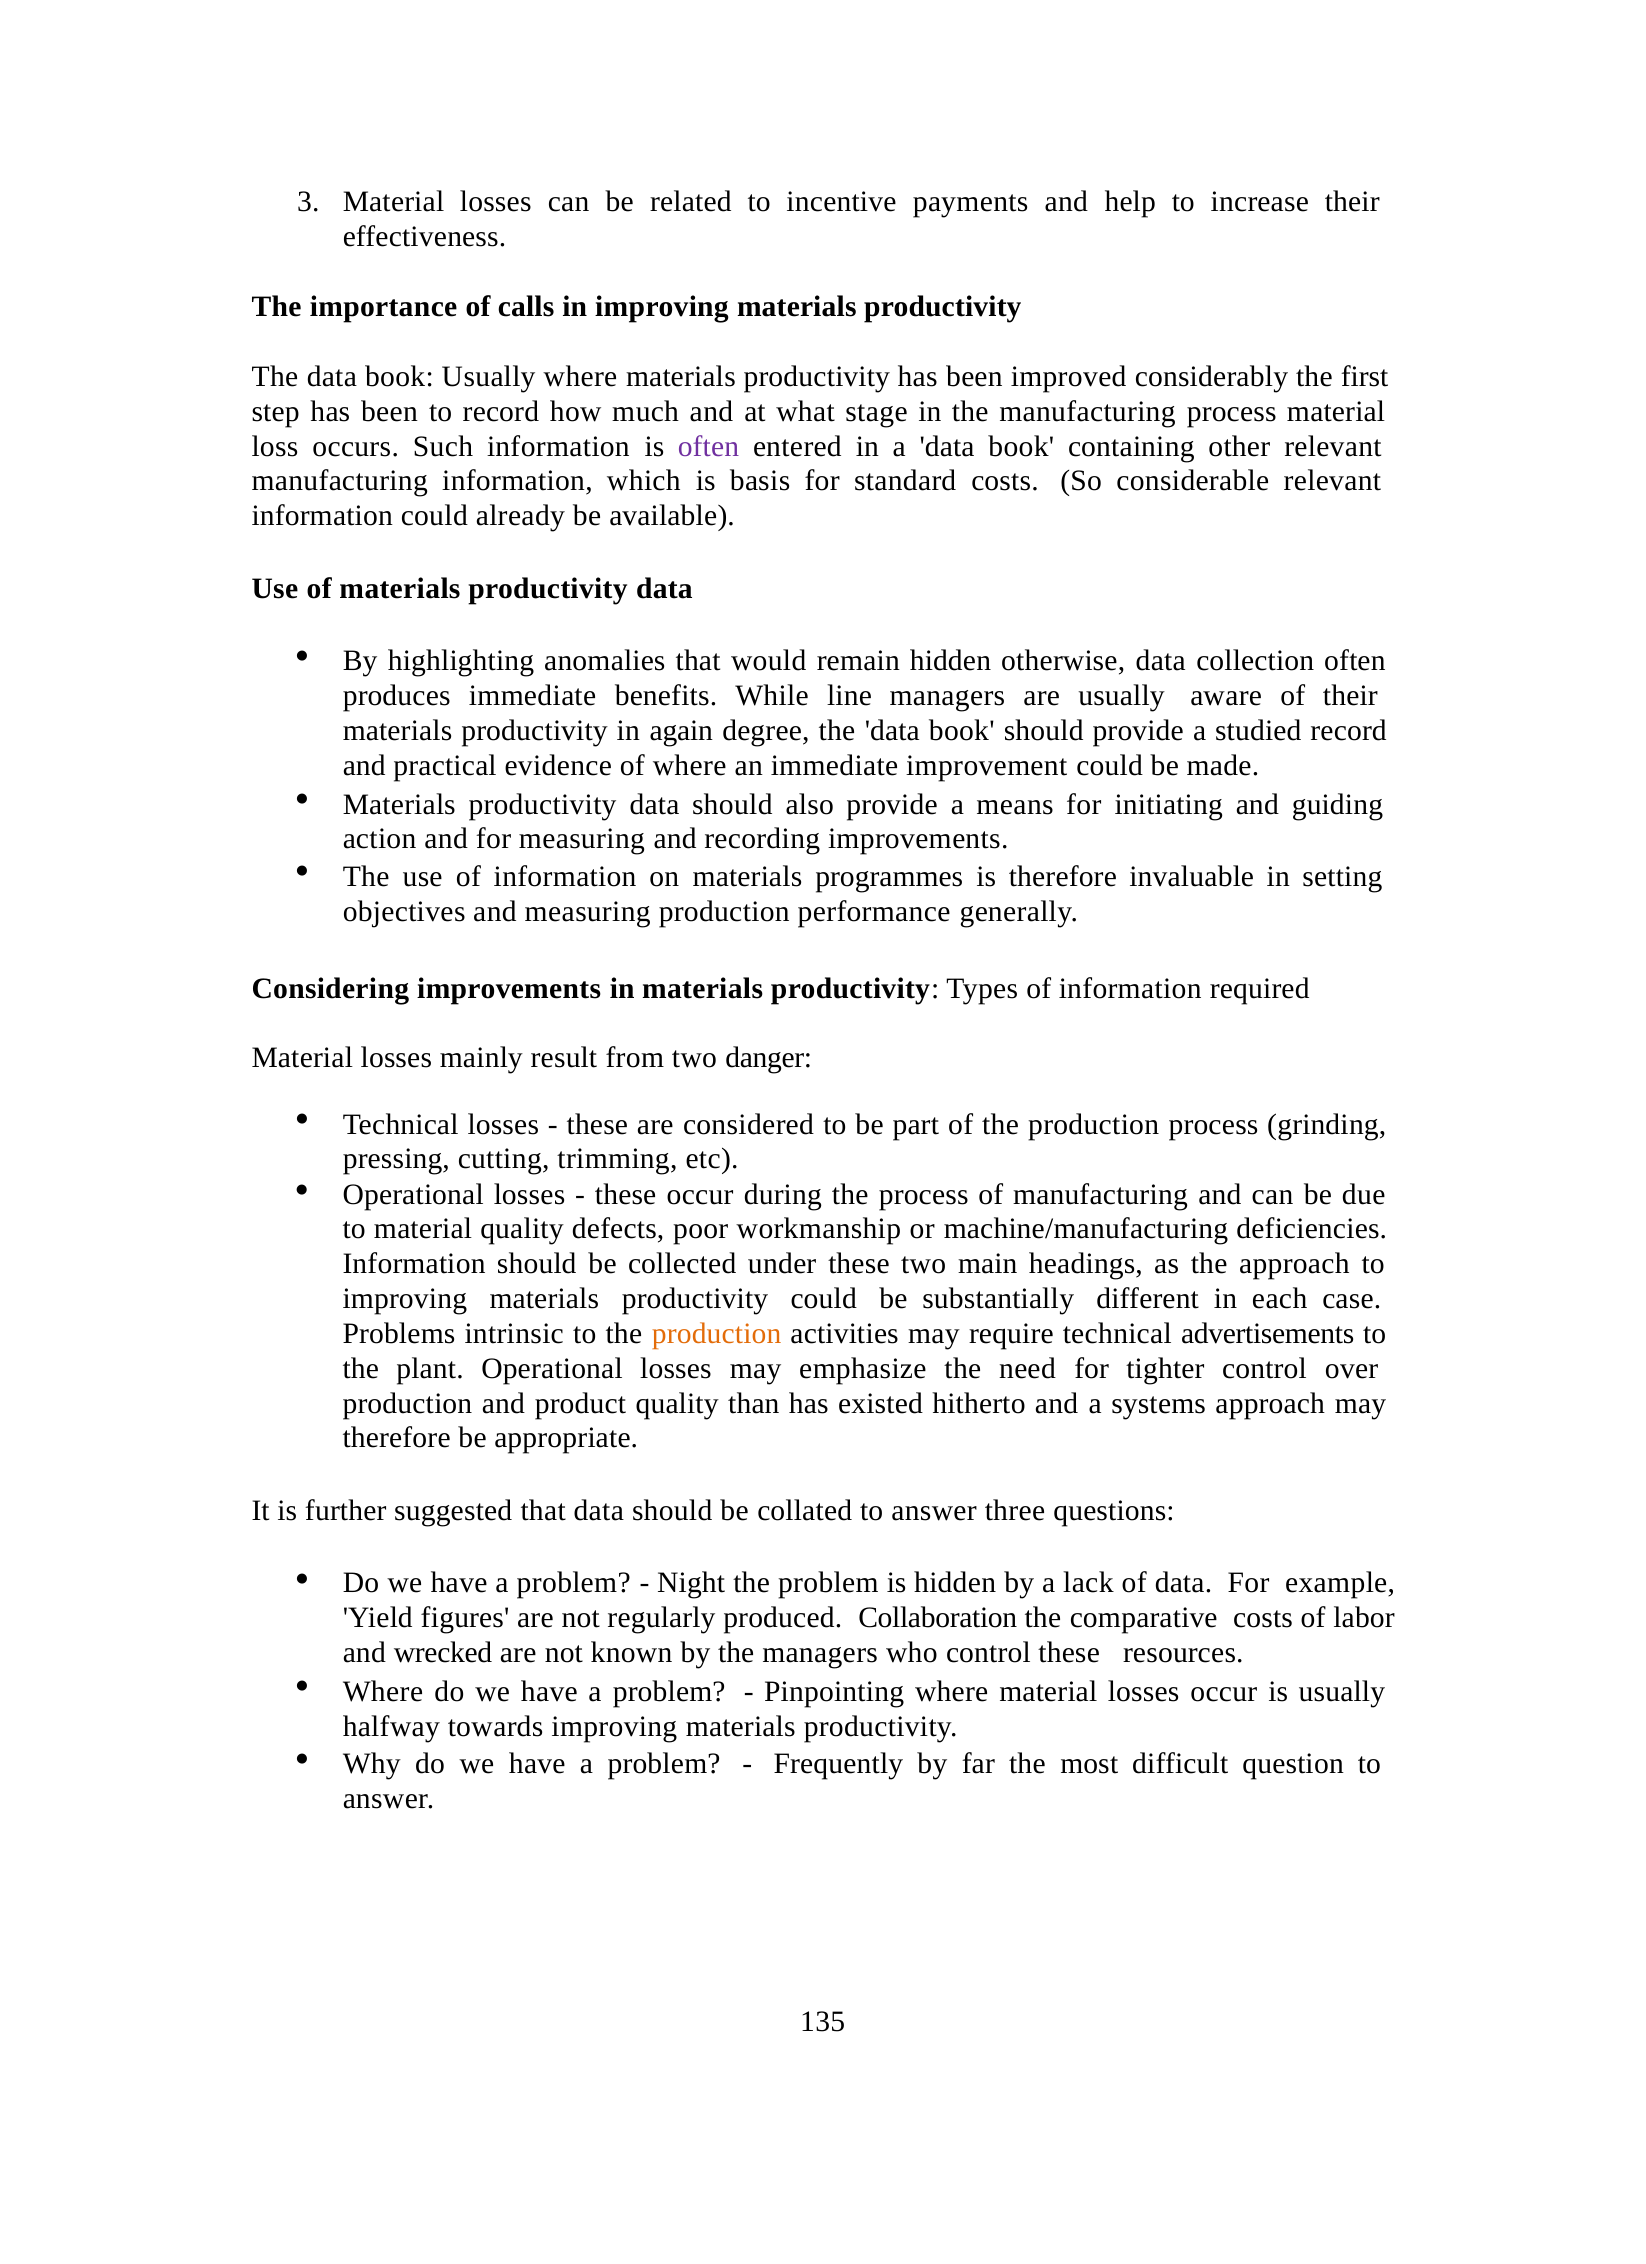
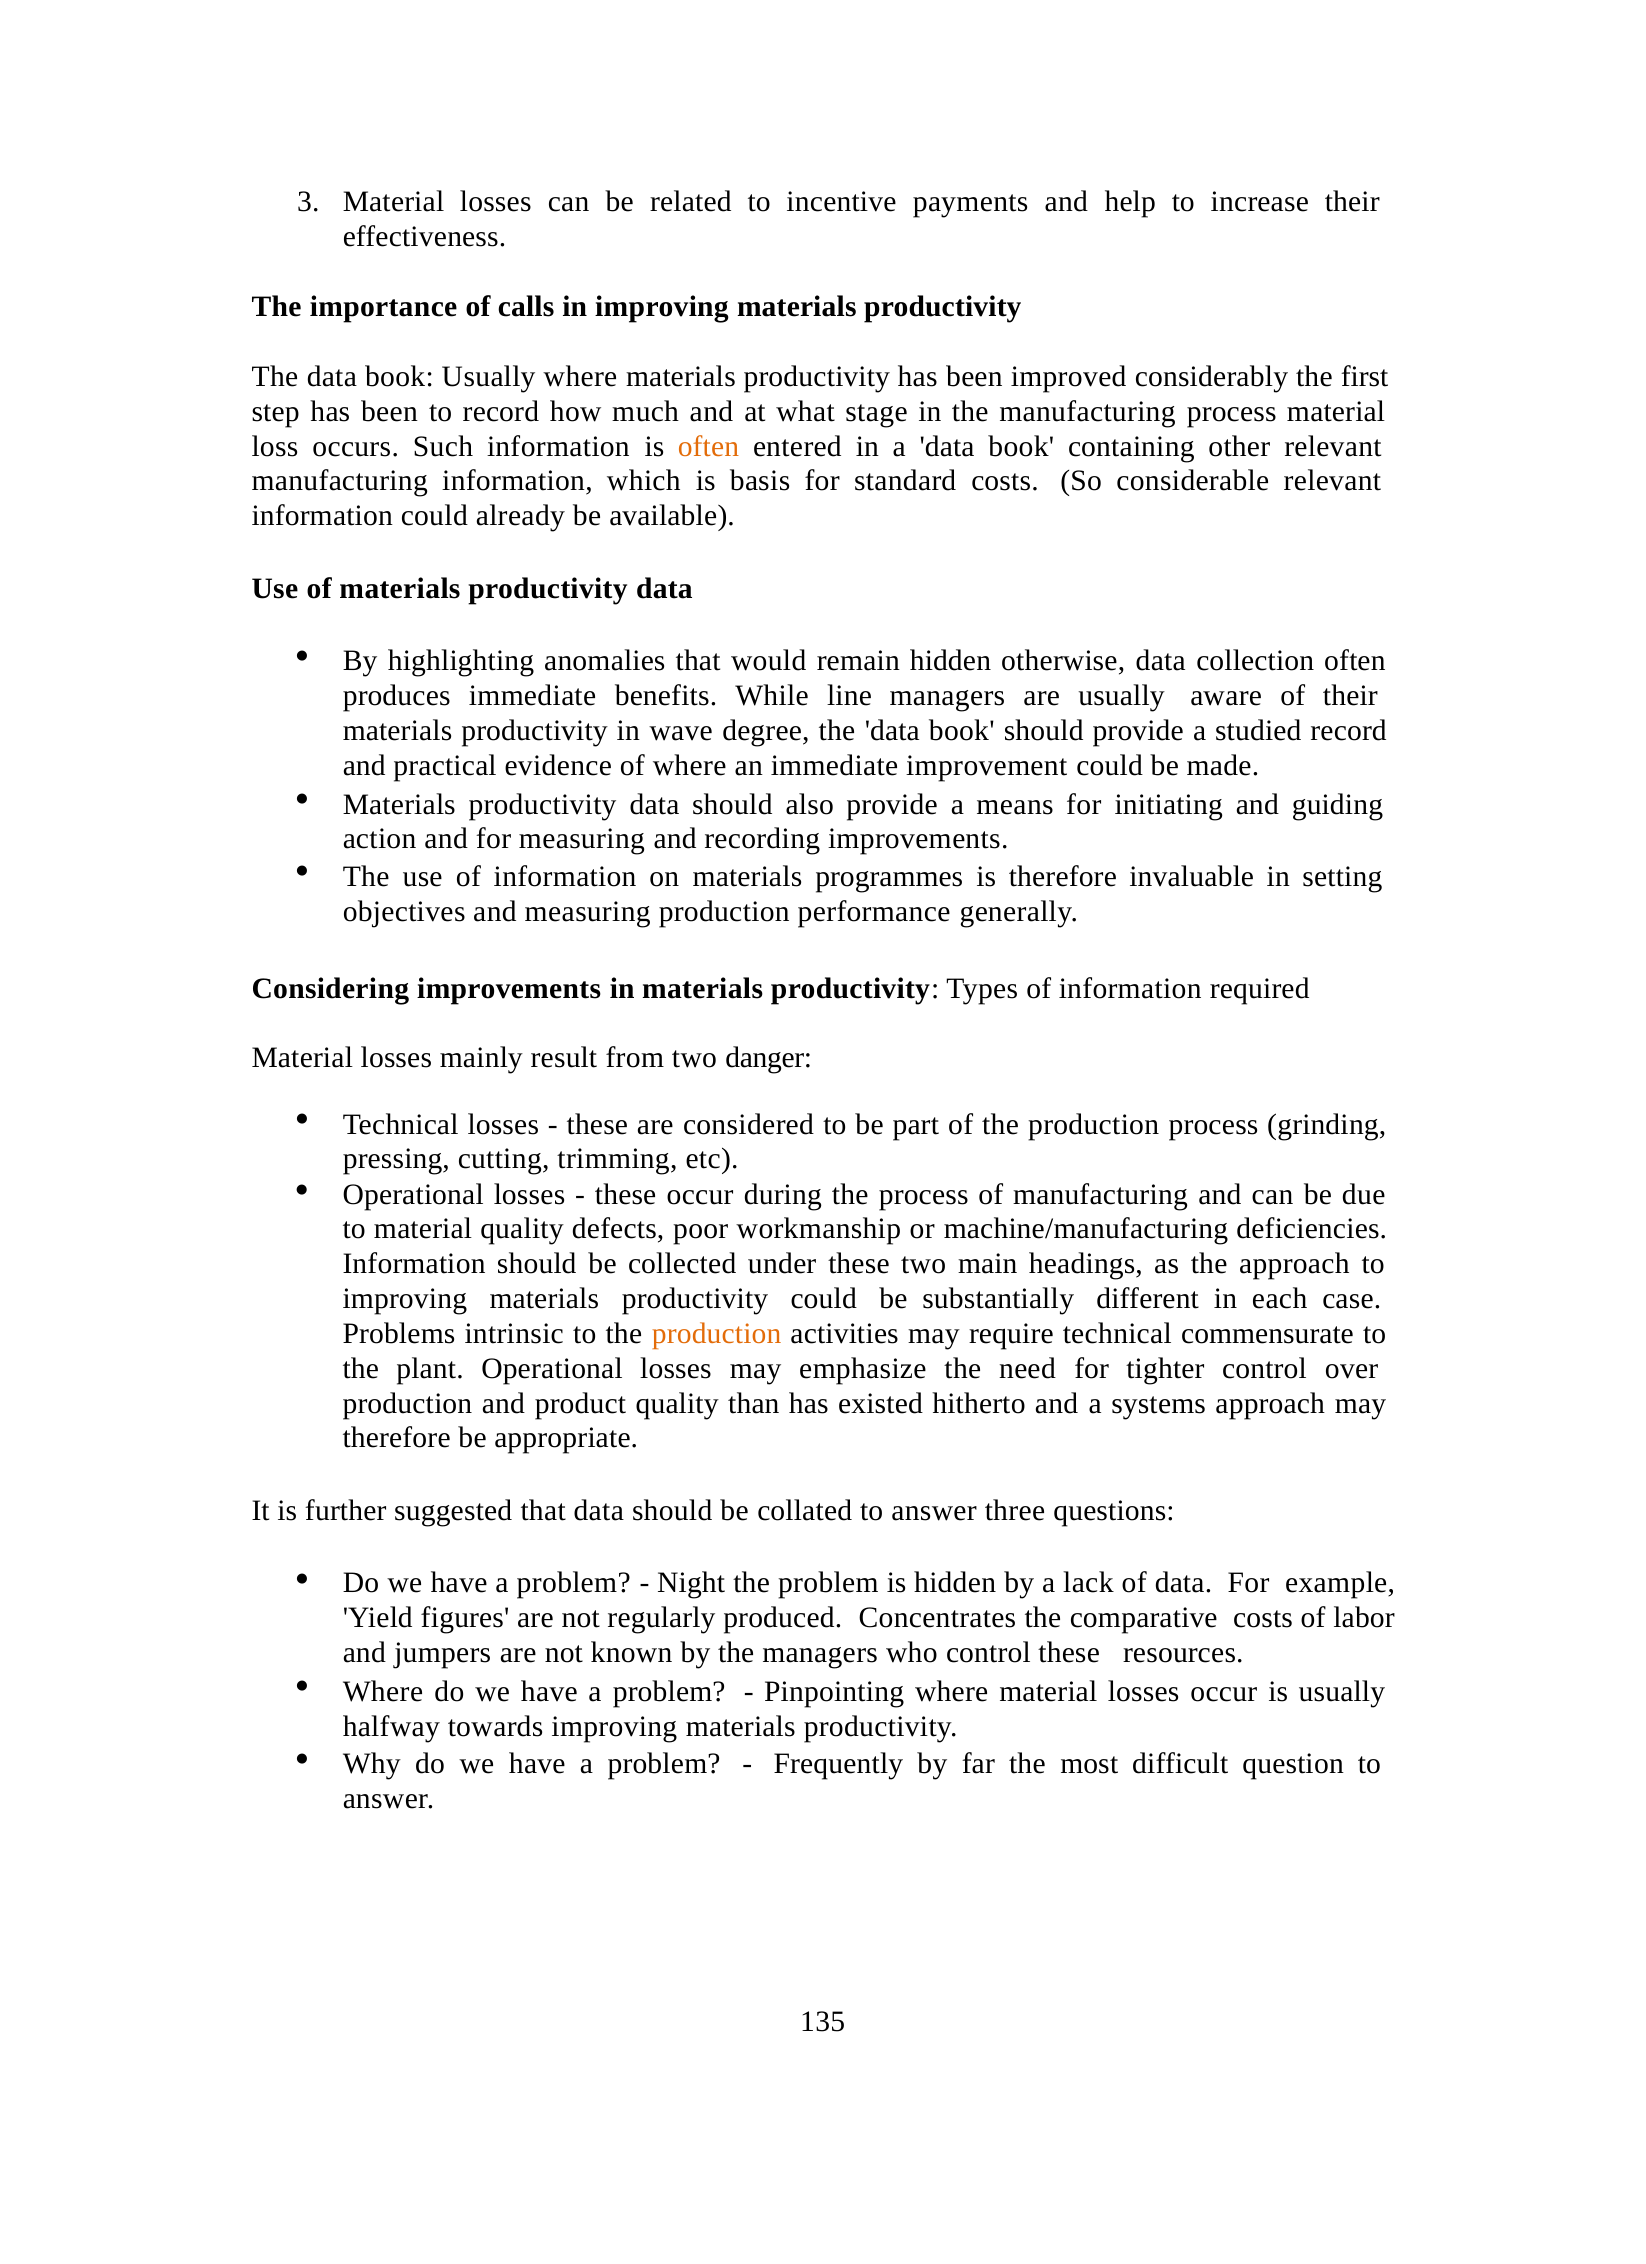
often colour: purple -> orange (708, 446)
again: again -> wave (681, 731)
advertisements: advertisements -> commensurate (1268, 1334)
Collaboration: Collaboration -> Concentrates (937, 1618)
wrecked: wrecked -> jumpers (443, 1653)
